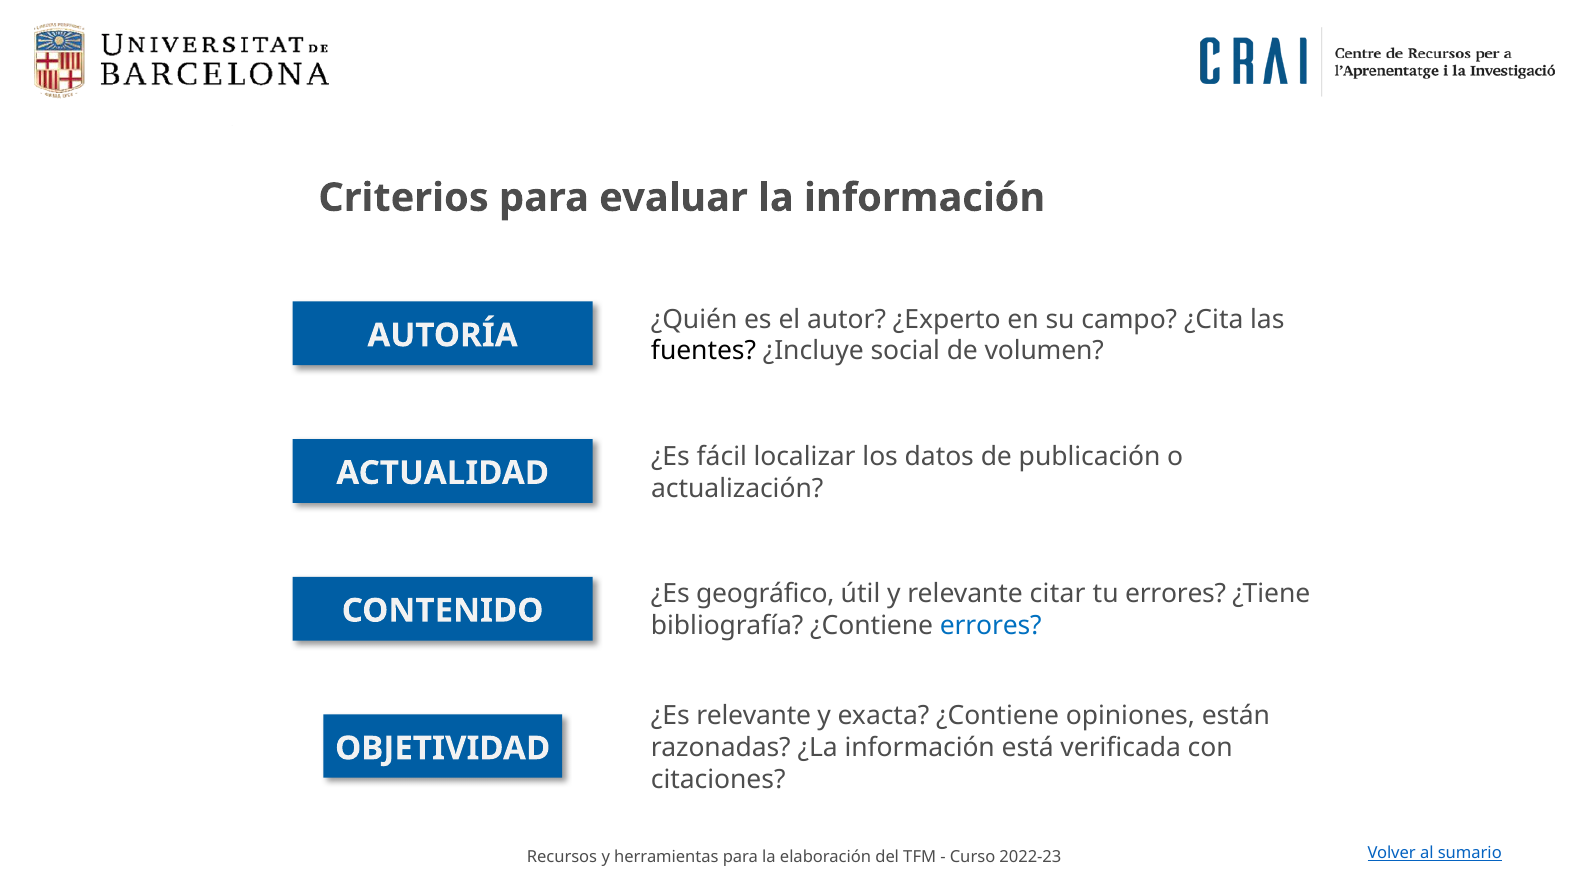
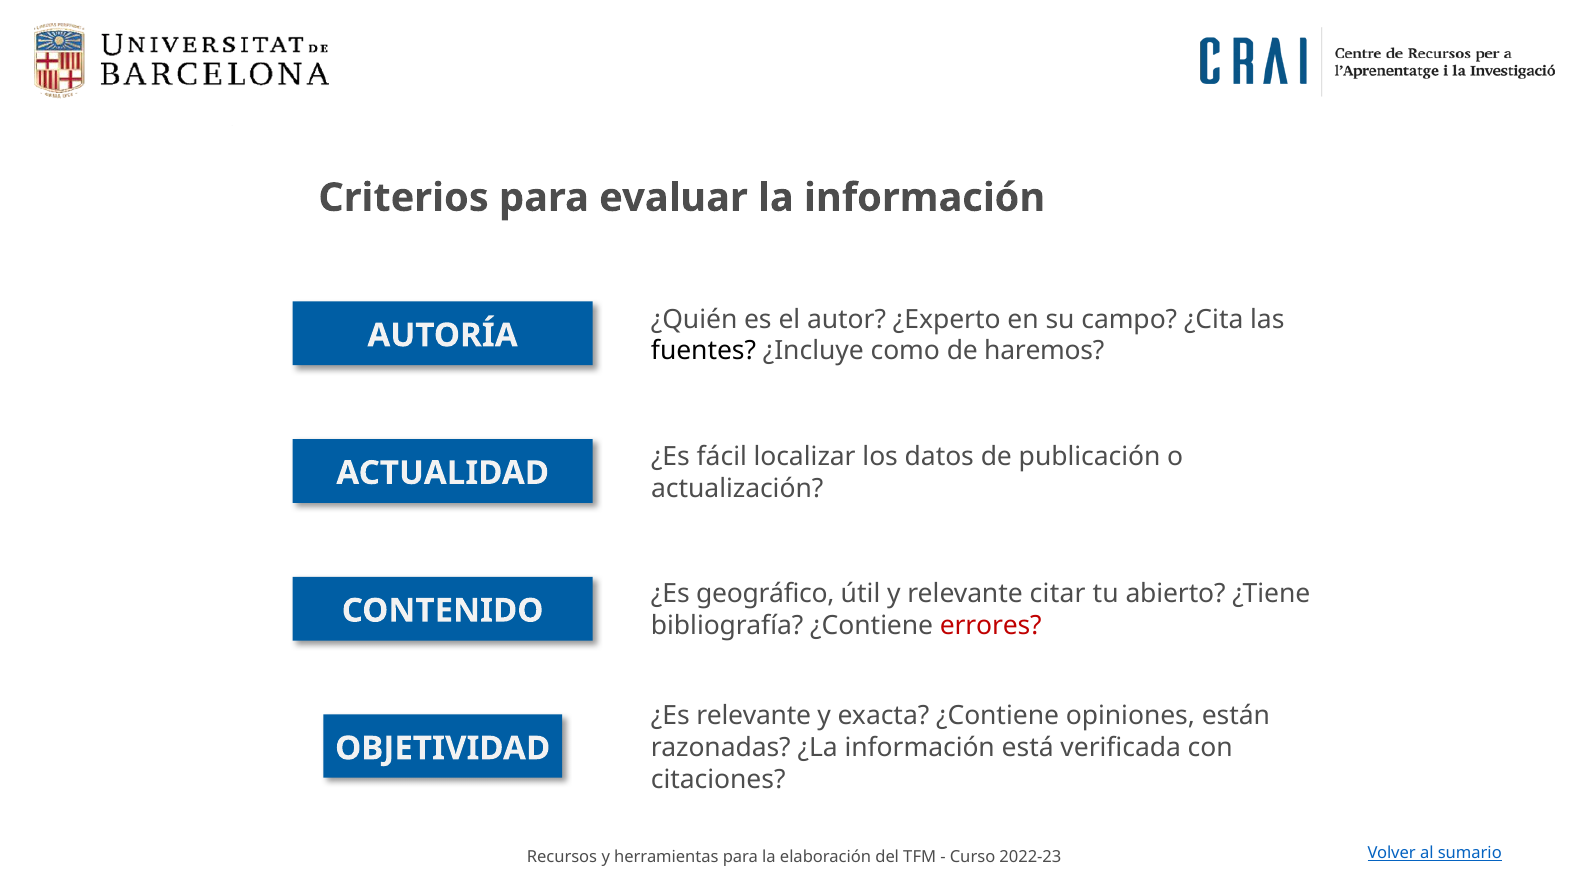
social: social -> como (905, 351)
volumen: volumen -> haremos (1044, 351)
tu errores: errores -> abierto (1176, 594)
errores colour: blue -> red (991, 626)
